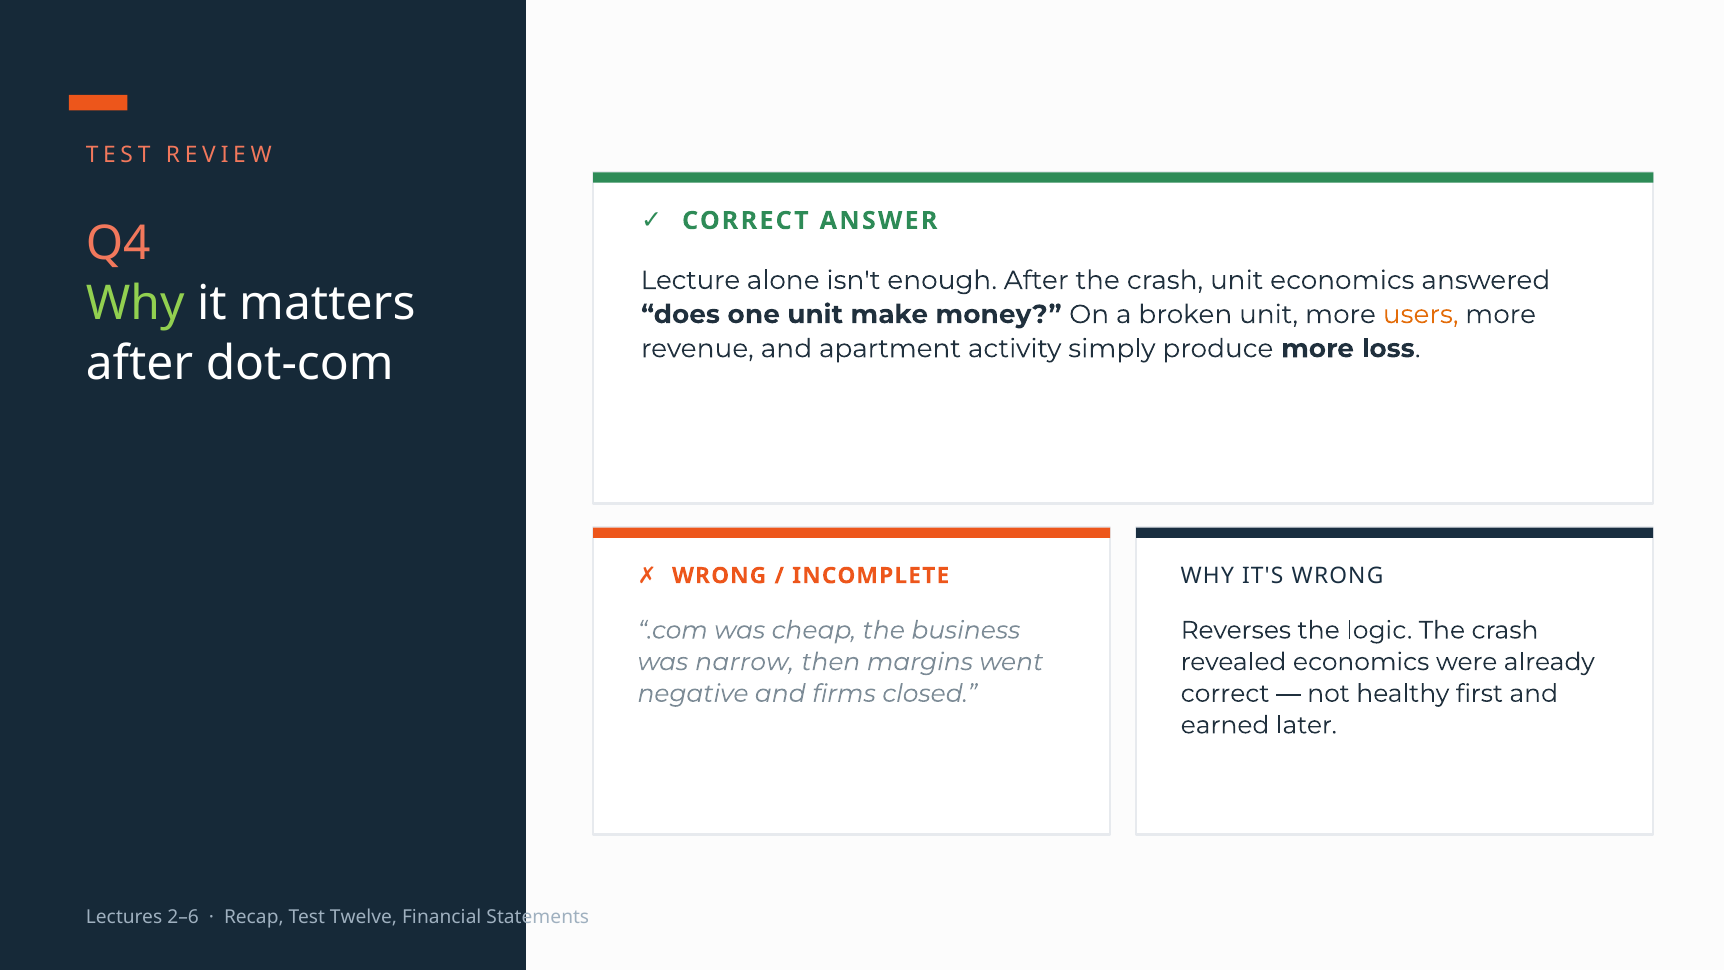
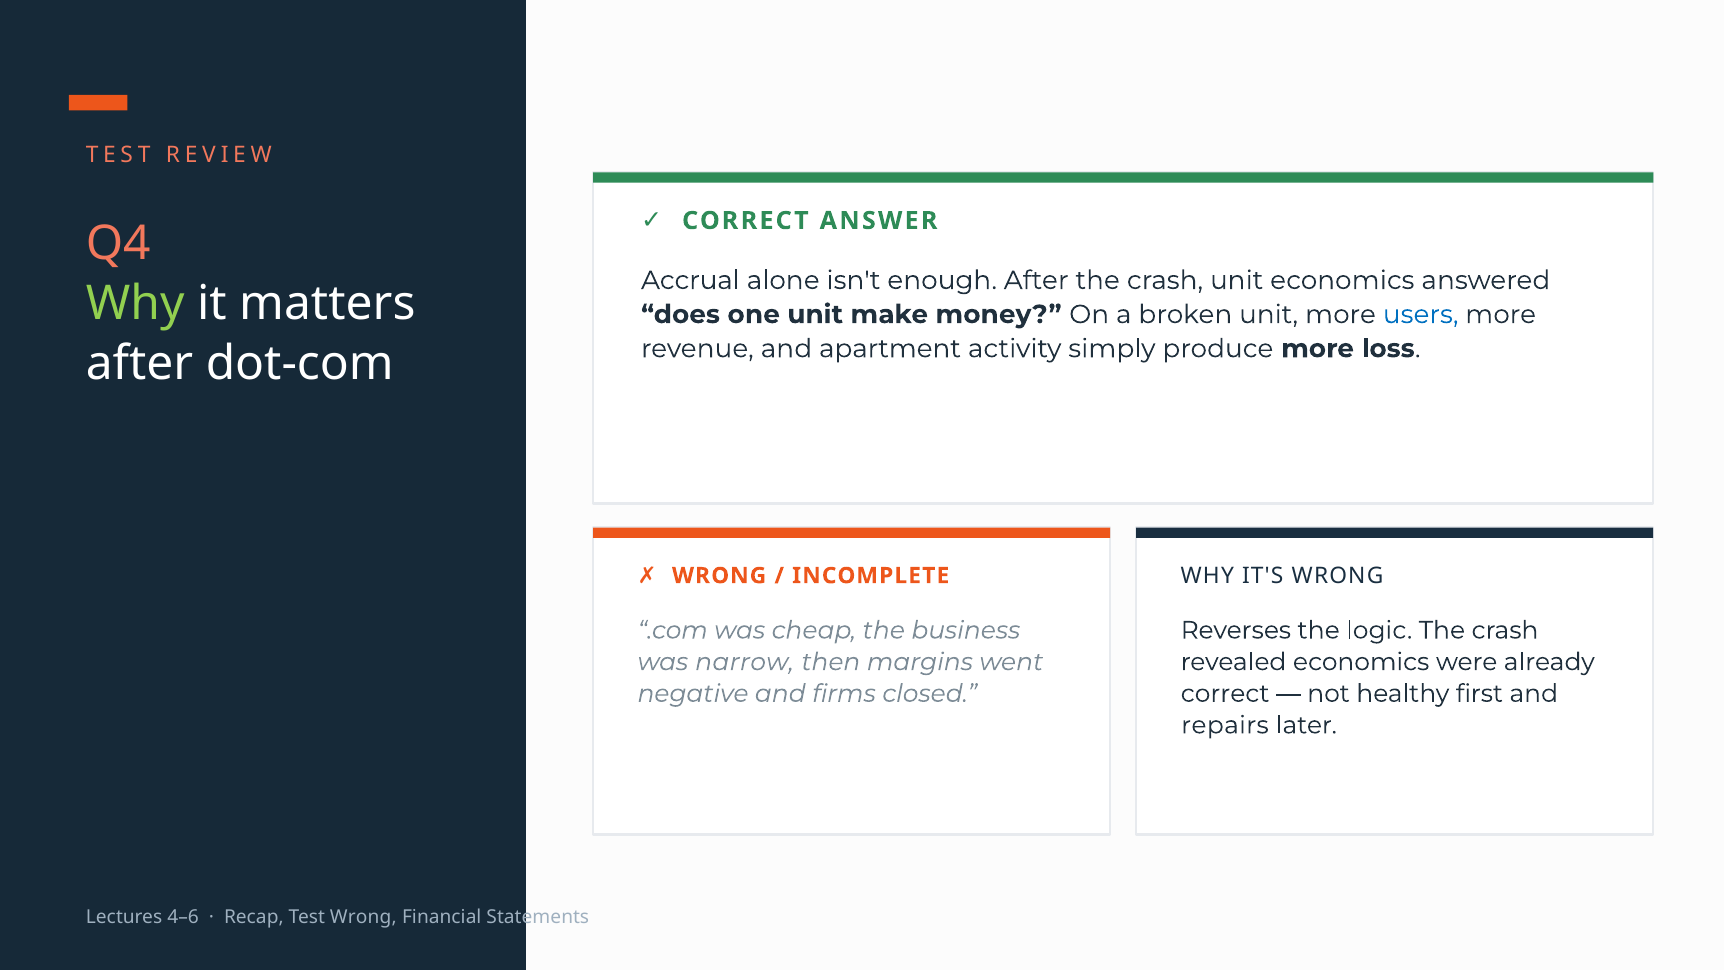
Lecture: Lecture -> Accrual (690, 280)
users colour: orange -> blue (1421, 314)
earned: earned -> repairs (1225, 725)
2–6: 2–6 -> 4–6 (183, 917)
Test Twelve: Twelve -> Wrong (363, 917)
